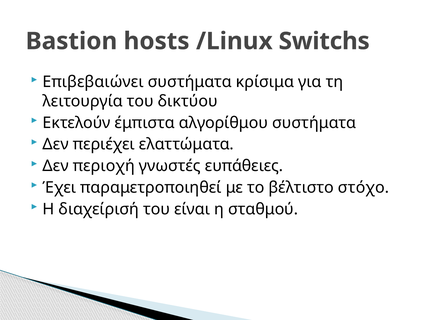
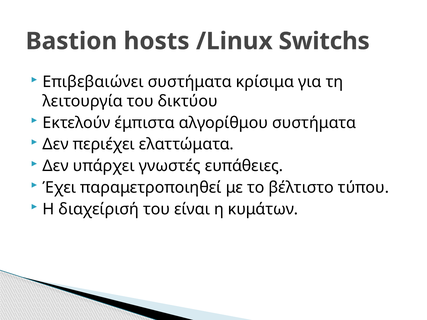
περιοχή: περιοχή -> υπάρχει (104, 166)
στόχο: στόχο -> τύπου (364, 188)
σταθμού: σταθμού -> κυμάτων (263, 209)
